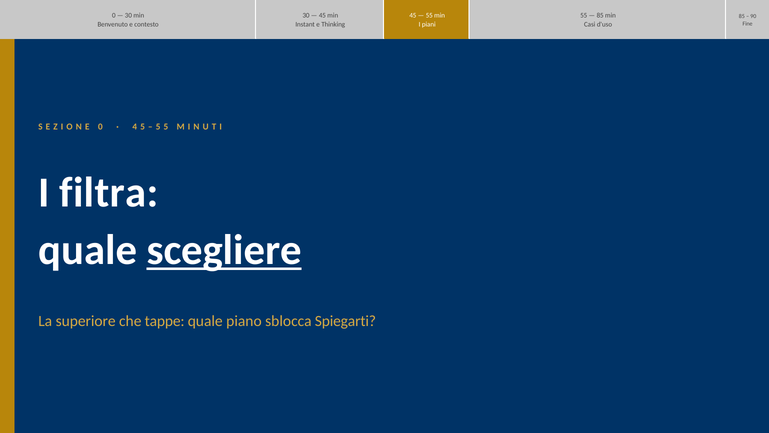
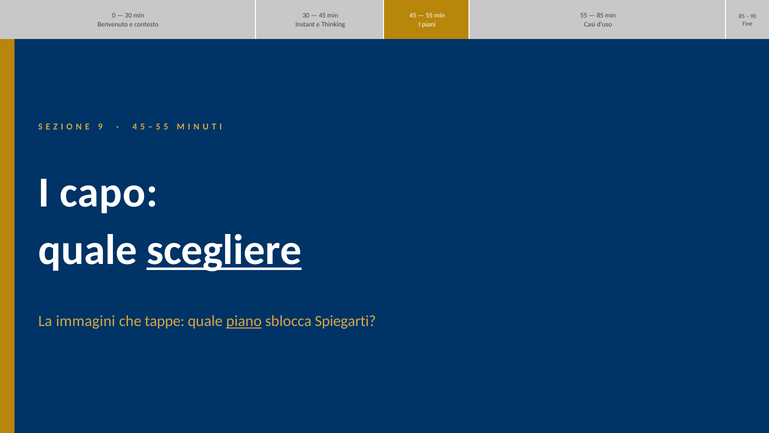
E 0: 0 -> 9 (100, 127)
filtra: filtra -> capo (109, 193)
superiore: superiore -> immagini (86, 321)
piano underline: none -> present (244, 321)
